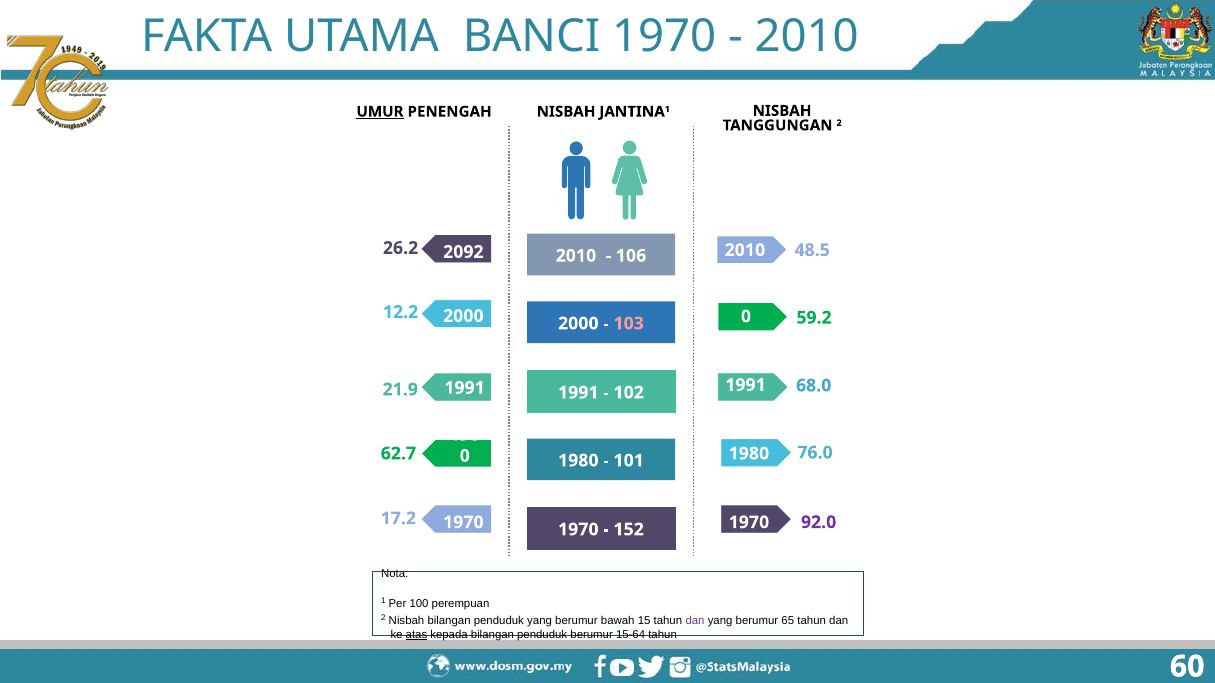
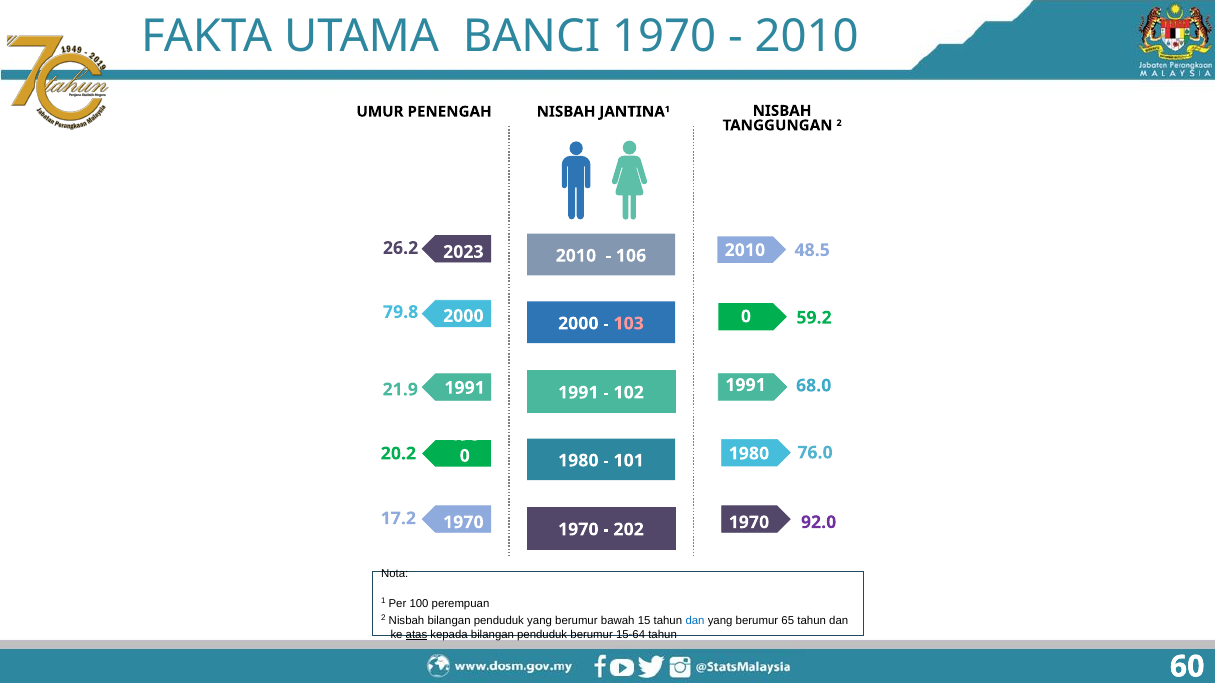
UMUR underline: present -> none (380, 112)
2092: 2092 -> 2023 (463, 252)
12.2: 12.2 -> 79.8 (401, 312)
62.7: 62.7 -> 20.2 (398, 454)
152: 152 -> 202 (629, 530)
dan colour: purple -> blue (695, 621)
